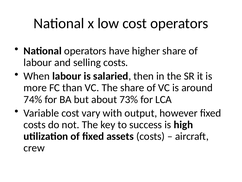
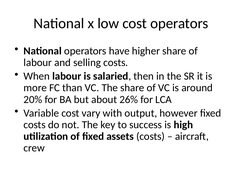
74%: 74% -> 20% (33, 99)
73%: 73% -> 26% (129, 99)
